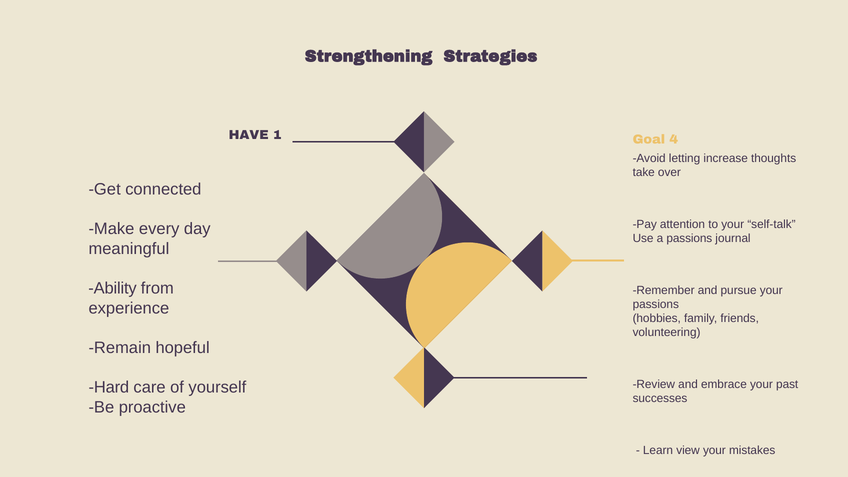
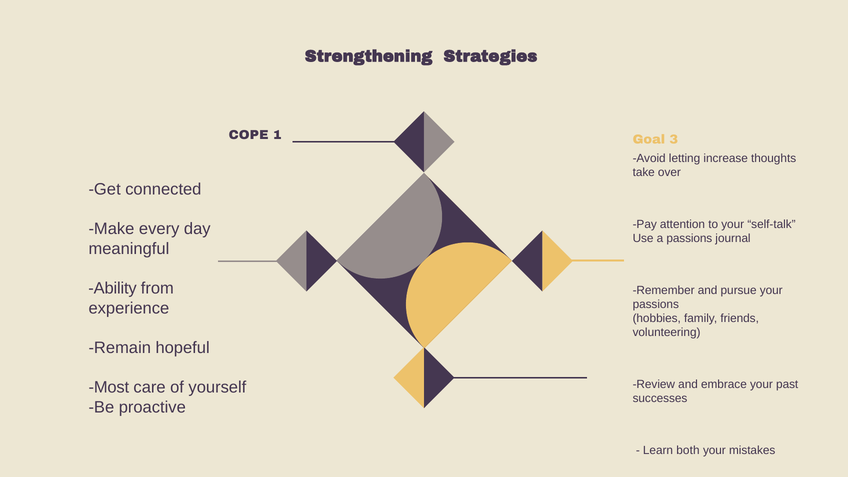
HAVE: HAVE -> COPE (249, 135)
4: 4 -> 3 (674, 140)
Hard: Hard -> Most (109, 387)
view: view -> both (688, 450)
